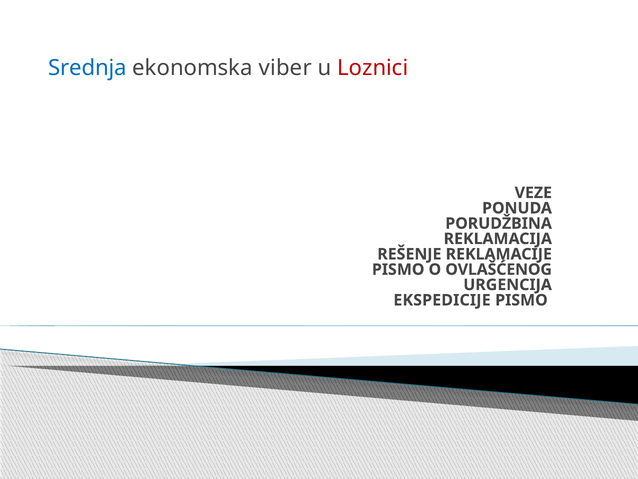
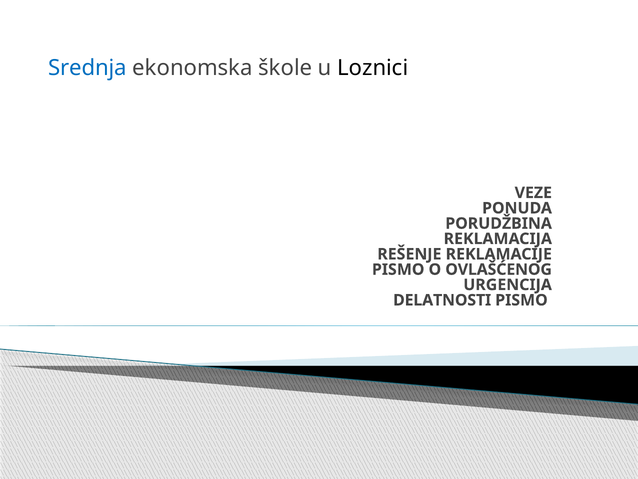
viber: viber -> škole (285, 68)
Loznici colour: red -> black (373, 68)
EKSPEDICIJE: EKSPEDICIJE -> DELATNOSTI (442, 300)
